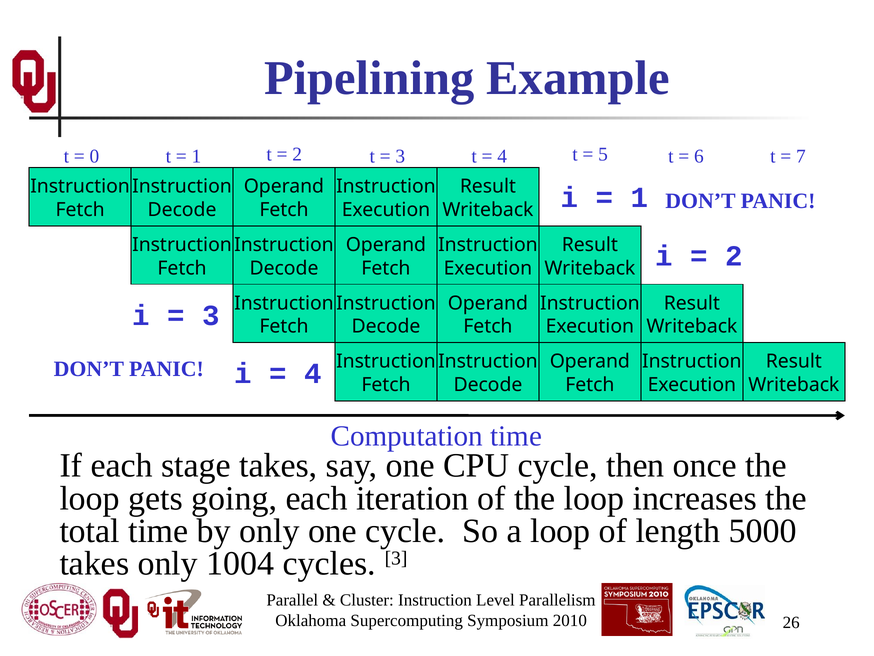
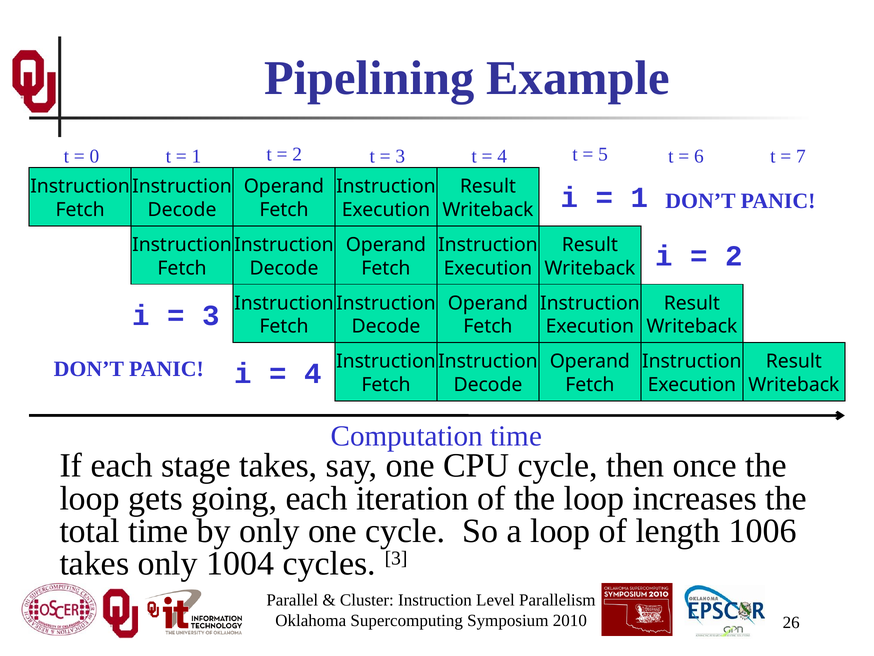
5000: 5000 -> 1006 (763, 531)
